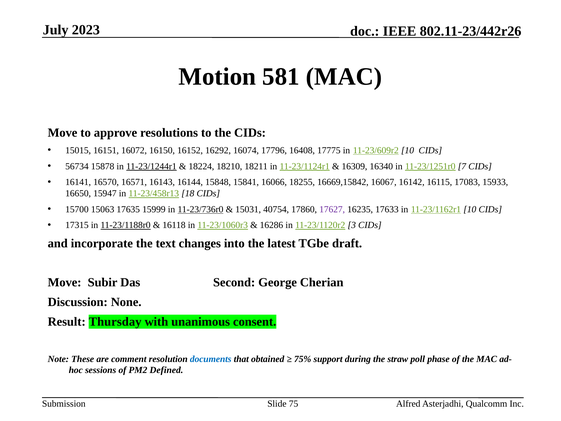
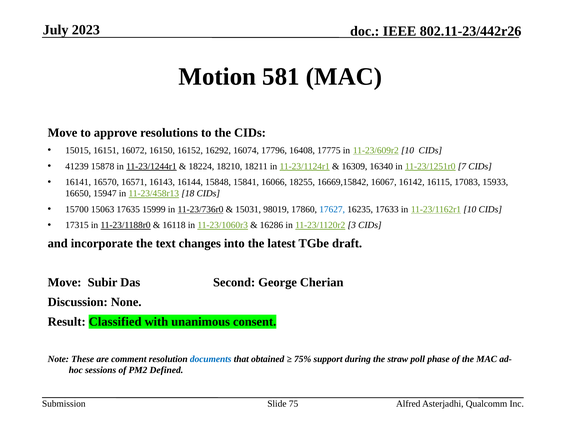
56734: 56734 -> 41239 (77, 166)
40754: 40754 -> 98019 (276, 209)
17627 colour: purple -> blue (332, 209)
Thursday: Thursday -> Classified (115, 322)
